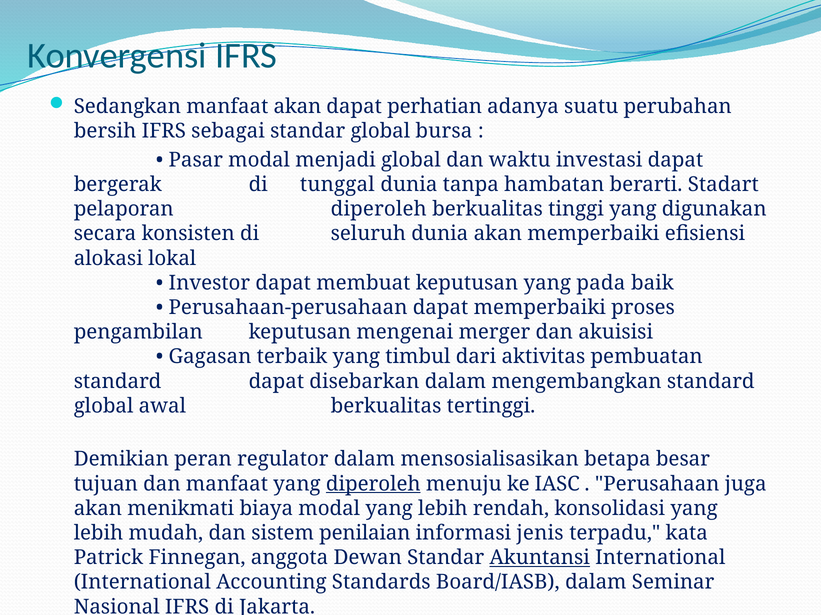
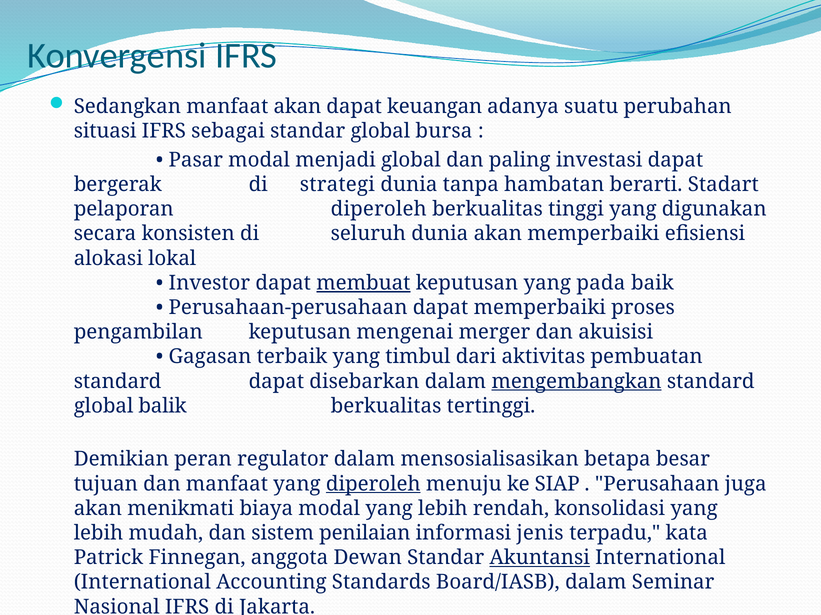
perhatian: perhatian -> keuangan (435, 107)
bersih: bersih -> situasi (105, 131)
waktu: waktu -> paling (520, 160)
tunggal: tunggal -> strategi (337, 185)
membuat underline: none -> present (363, 283)
mengembangkan underline: none -> present (577, 382)
awal: awal -> balik (163, 406)
IASC: IASC -> SIAP (557, 484)
